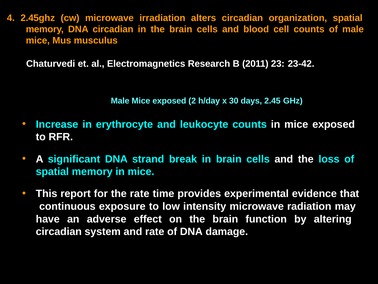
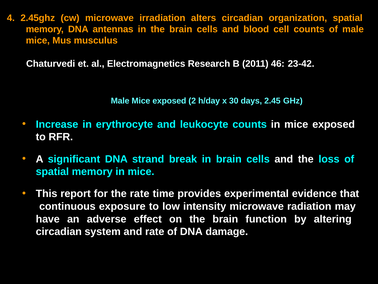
DNA circadian: circadian -> antennas (113, 29)
23: 23 -> 46 (278, 64)
